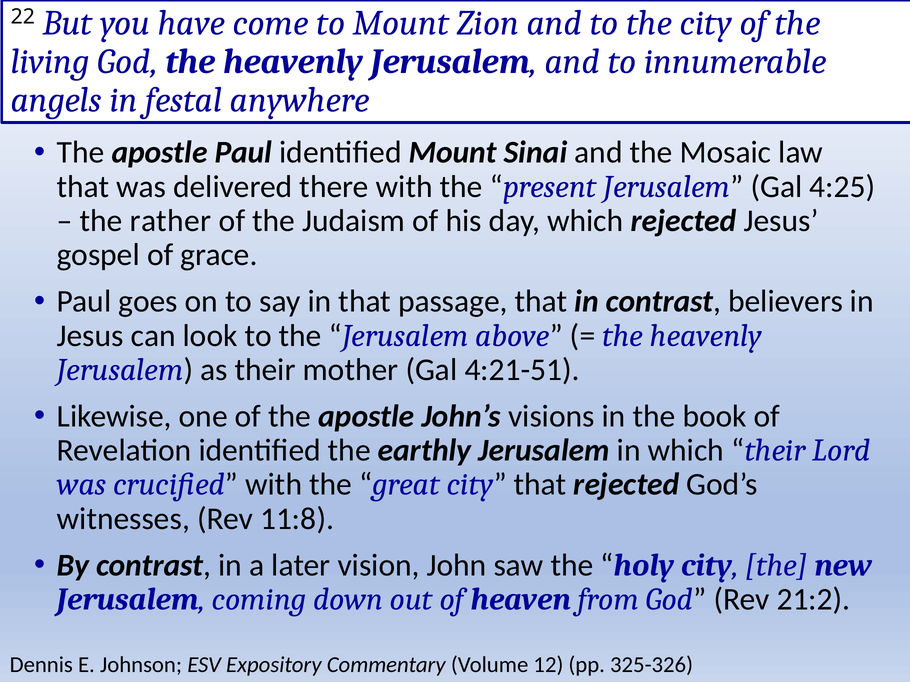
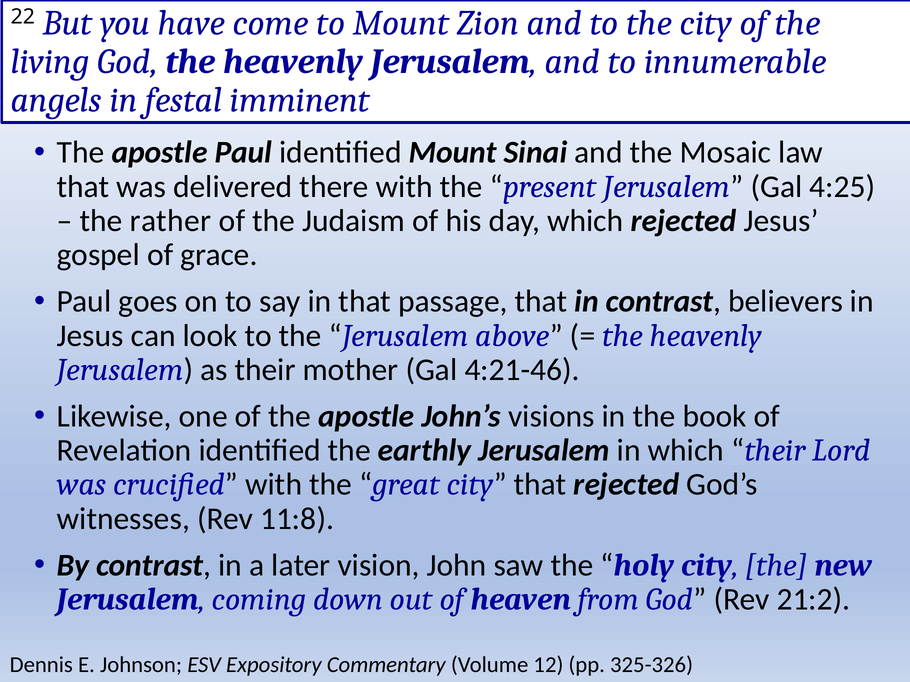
anywhere: anywhere -> imminent (300, 100)
4:21-51: 4:21-51 -> 4:21-46 (522, 370)
